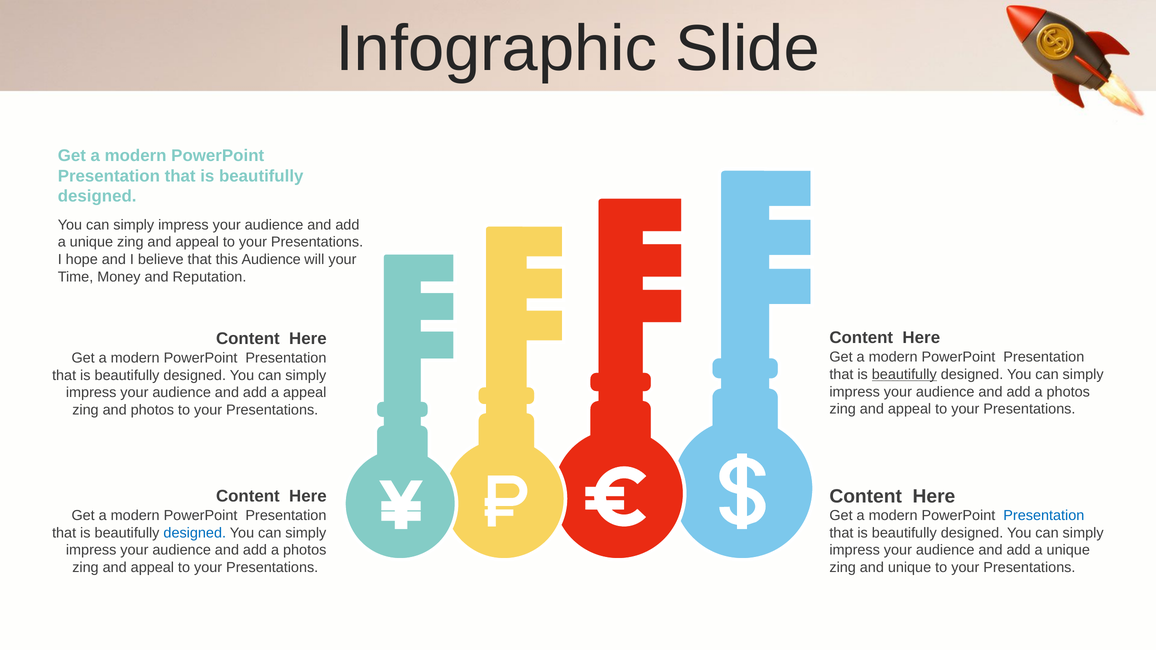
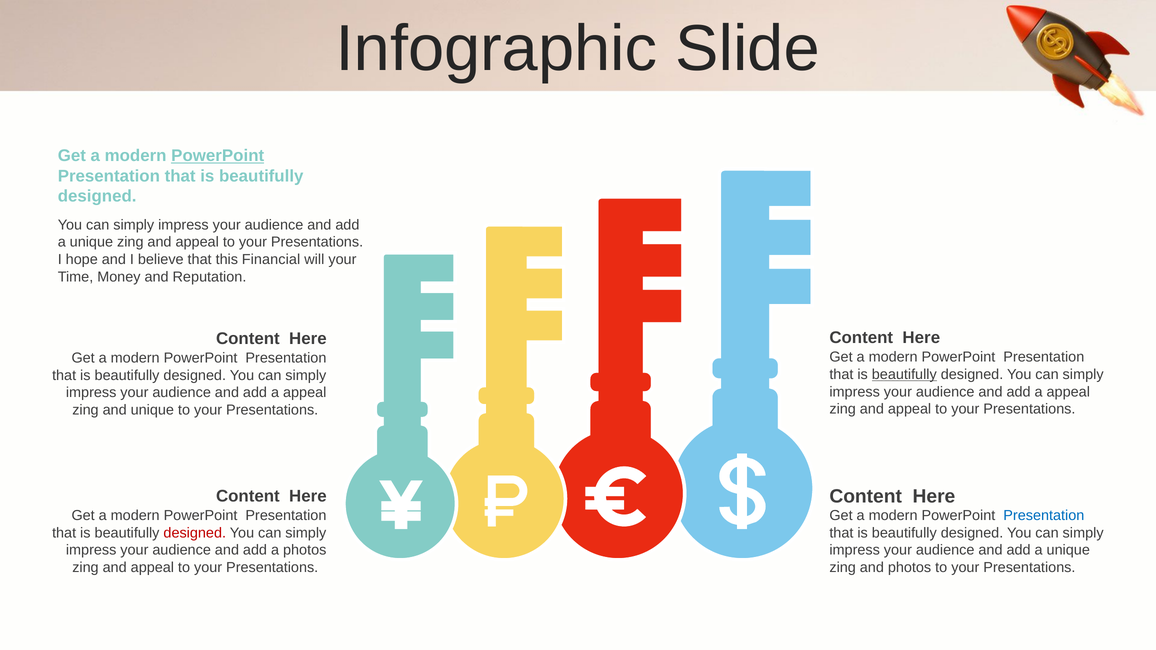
PowerPoint underline: none -> present (218, 156)
this Audience: Audience -> Financial (271, 260)
photos: photos -> appeal (1068, 392)
and photos: photos -> unique (152, 410)
designed colour: blue -> red (195, 533)
and unique: unique -> photos (910, 568)
